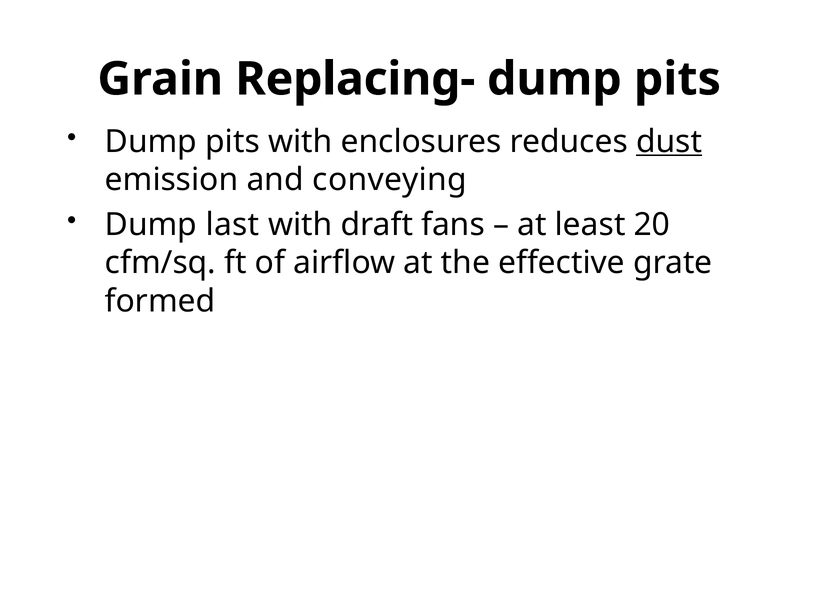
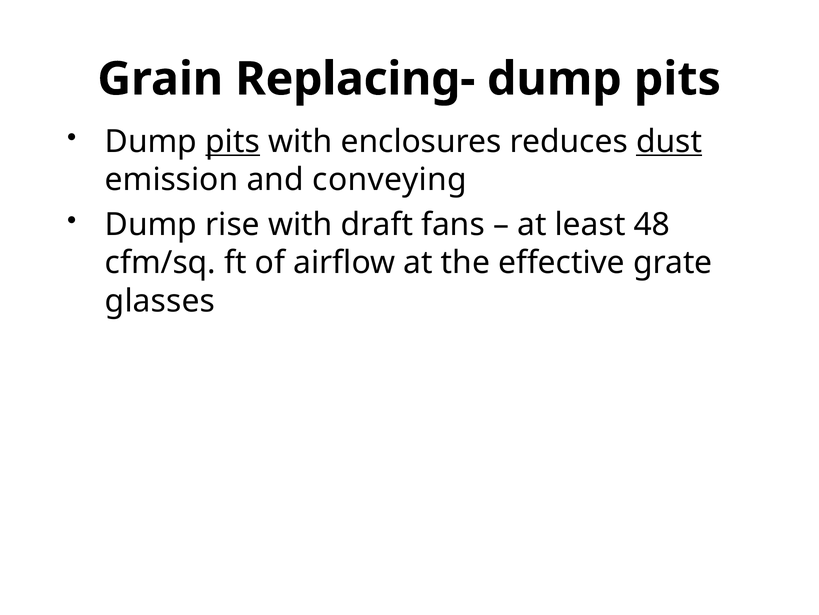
pits underline: none -> present (233, 141)
last: last -> rise (233, 224)
20: 20 -> 48 (652, 224)
formed: formed -> glasses (160, 301)
